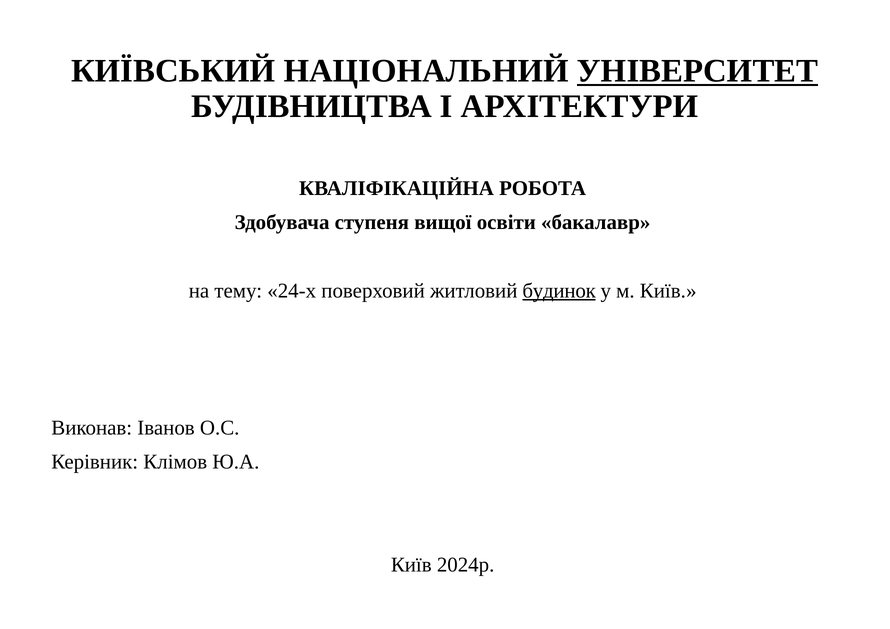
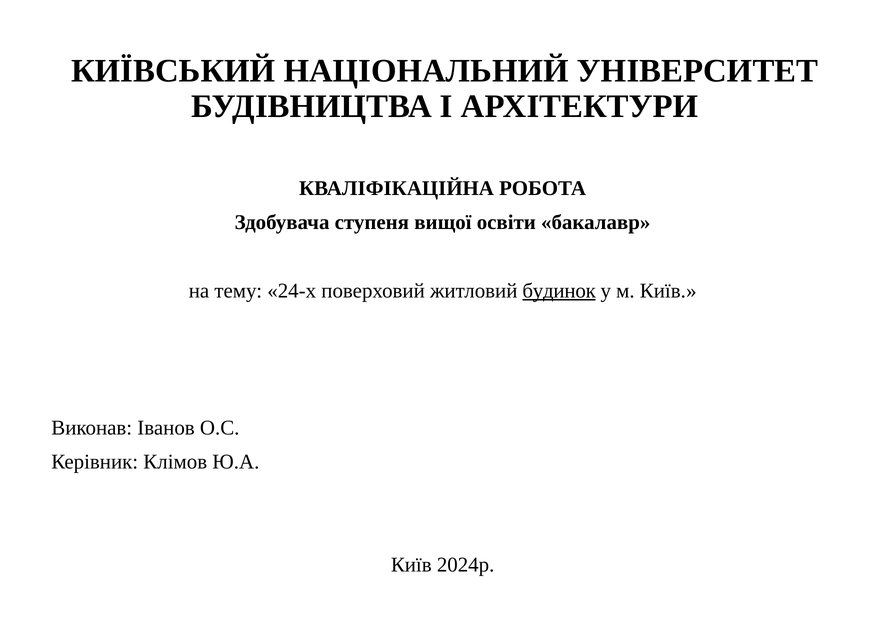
УНІВЕРСИТЕТ underline: present -> none (698, 71)
